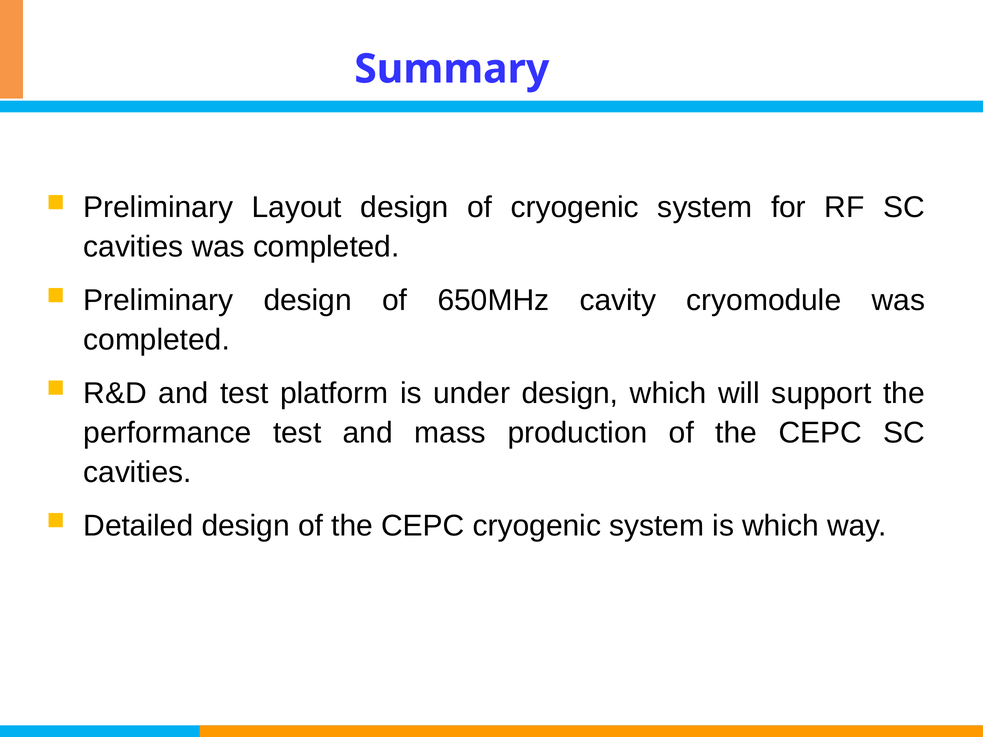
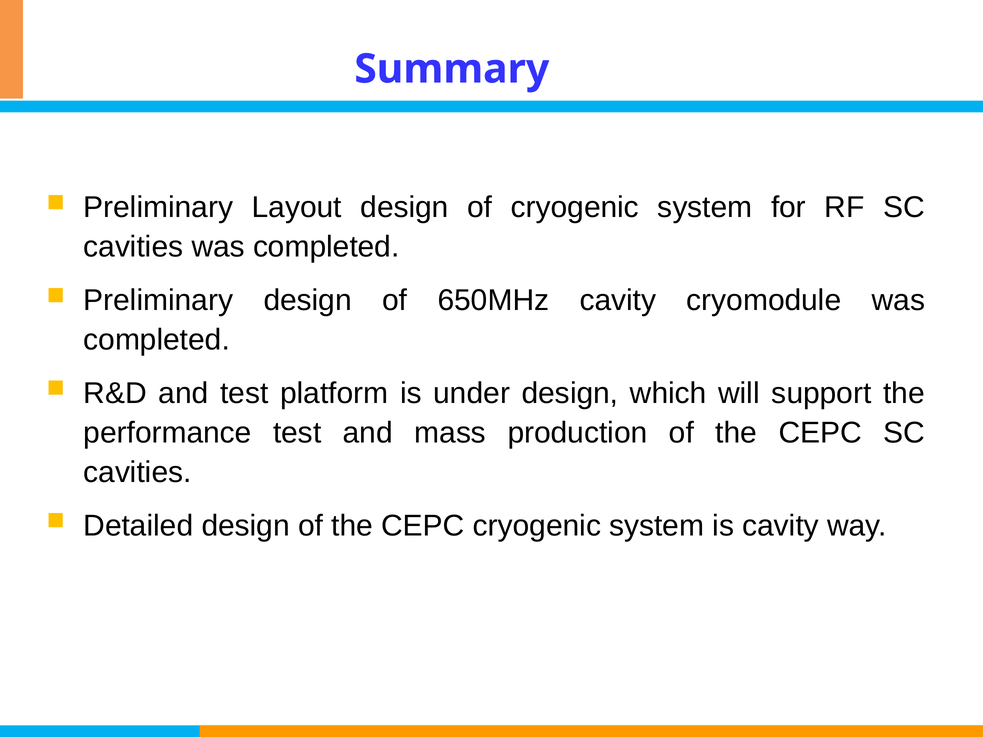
is which: which -> cavity (781, 526)
